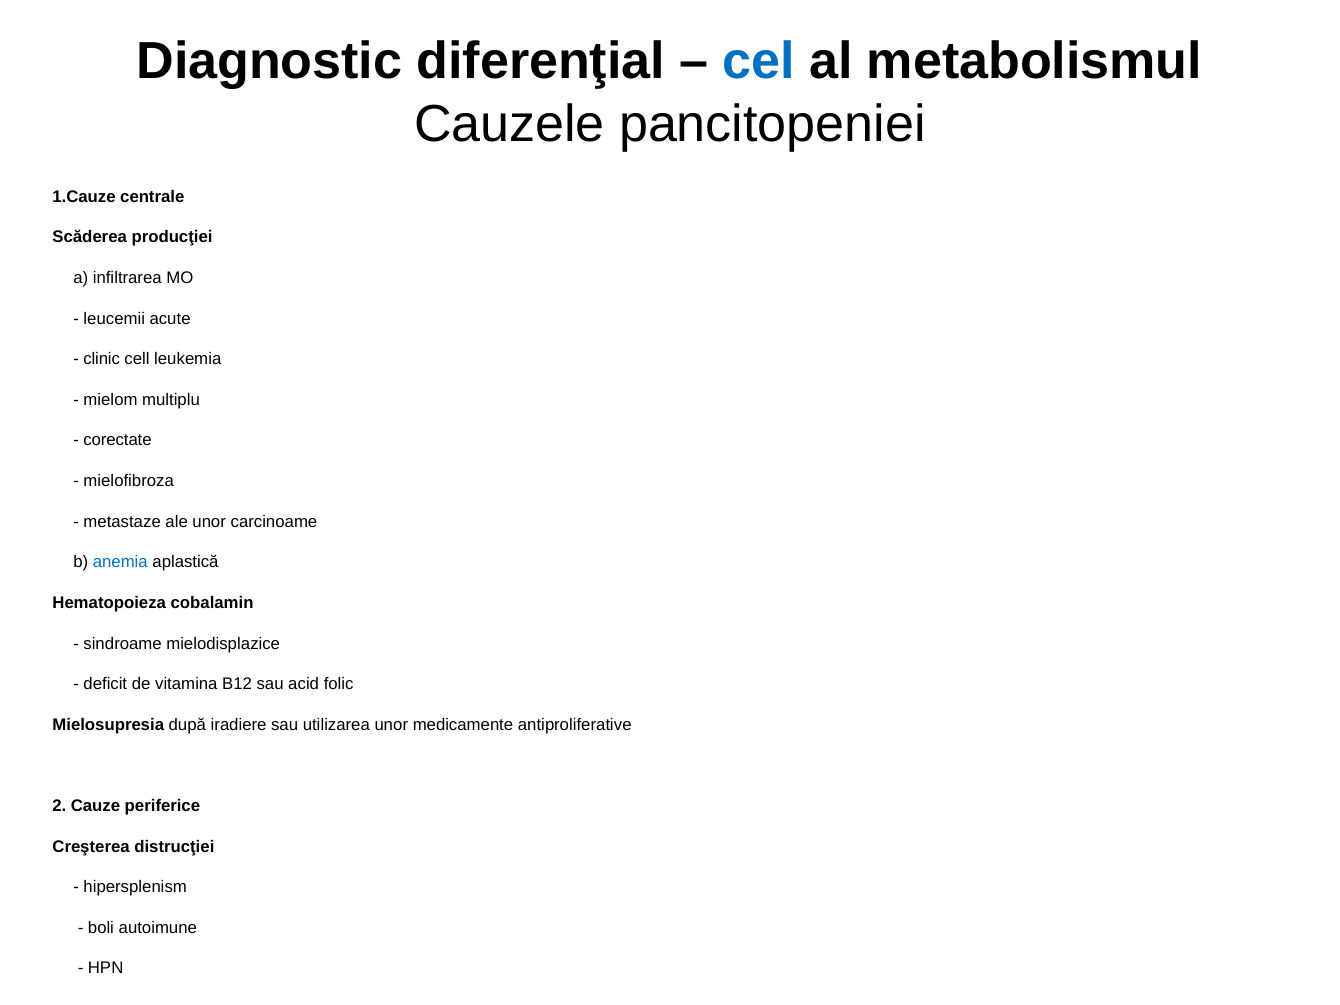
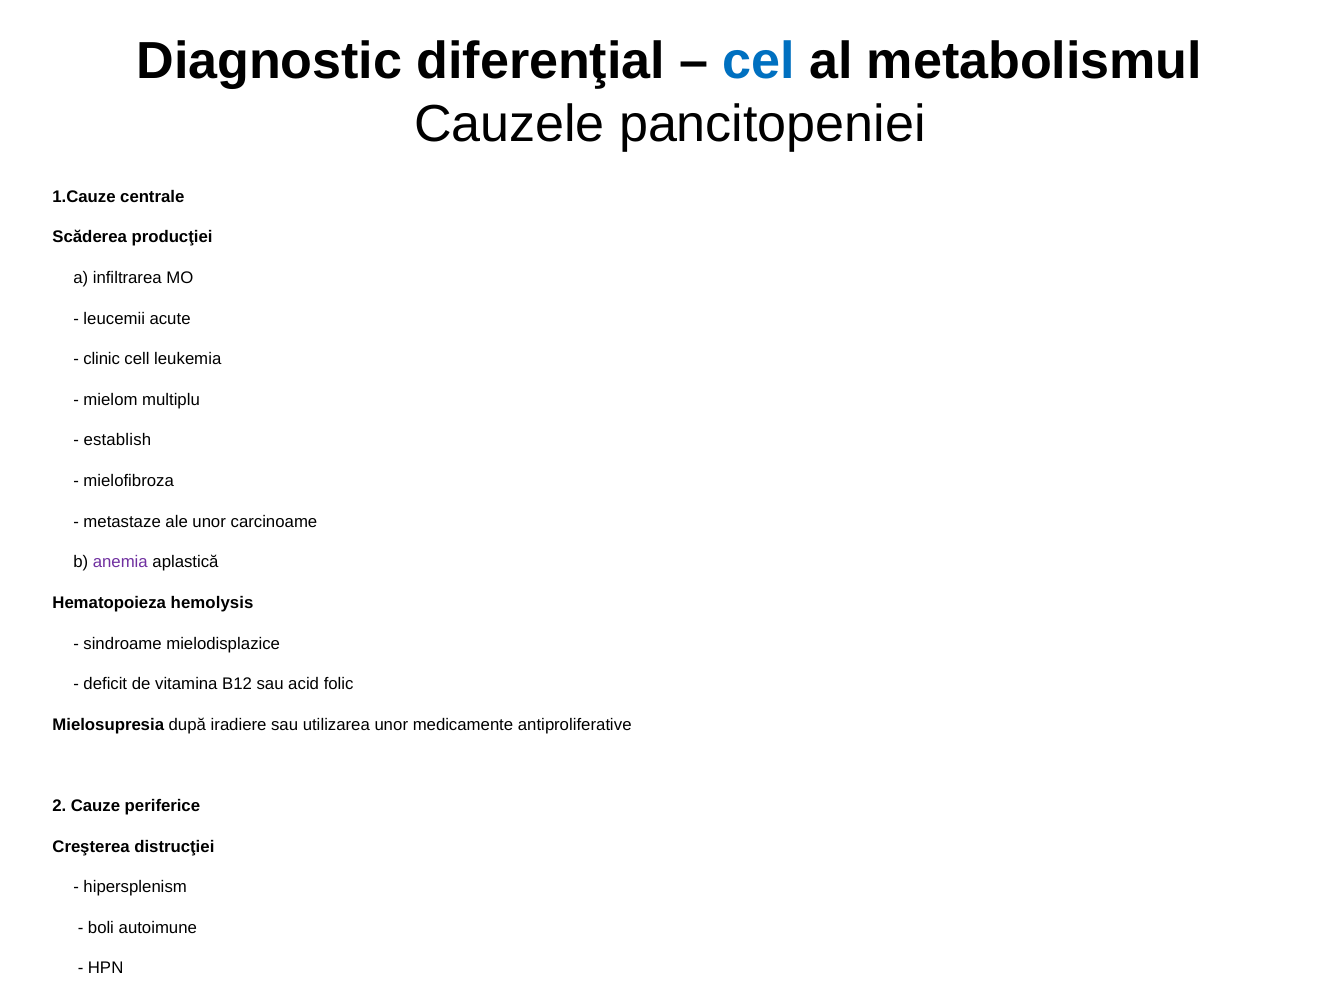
corectate: corectate -> establish (117, 440)
anemia colour: blue -> purple (120, 562)
cobalamin: cobalamin -> hemolysis (212, 603)
